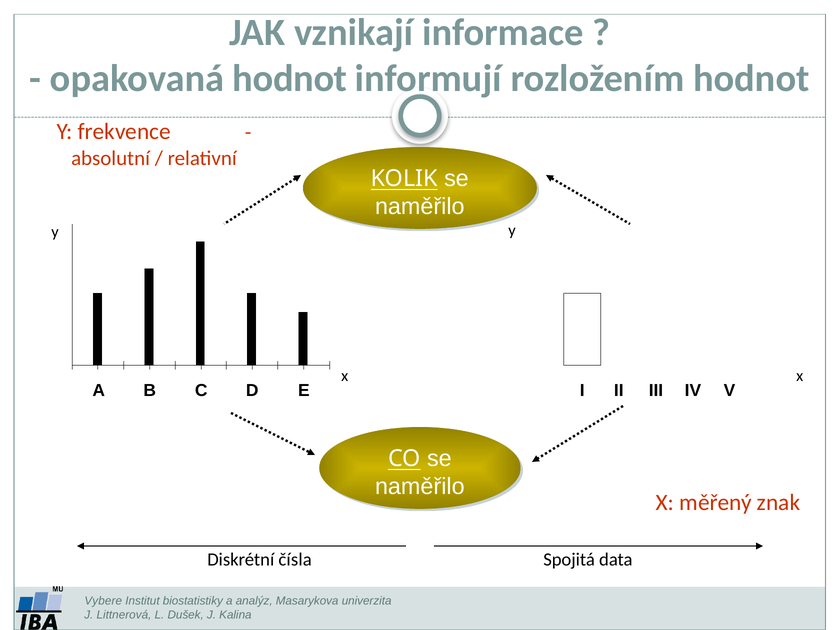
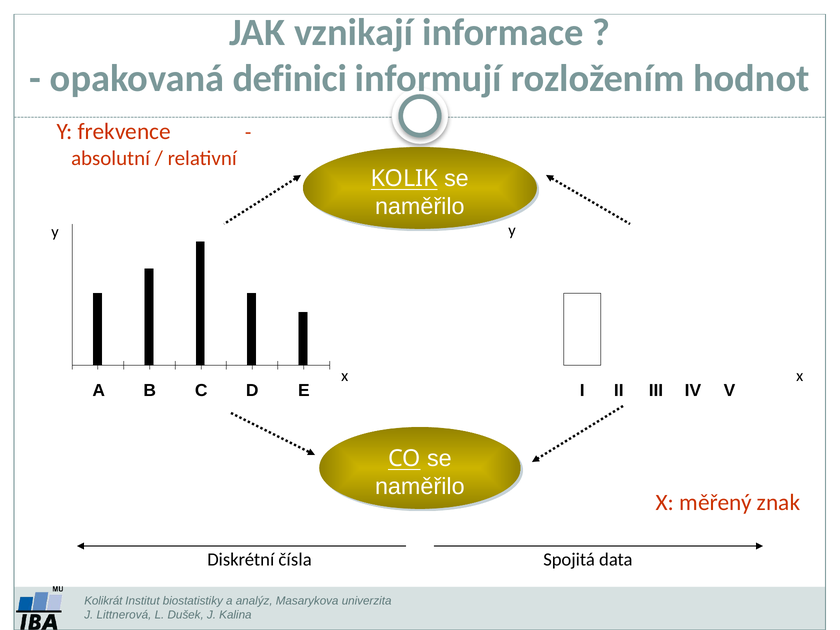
opakovaná hodnot: hodnot -> definici (290, 79)
Vybere: Vybere -> Kolikrát (103, 601)
